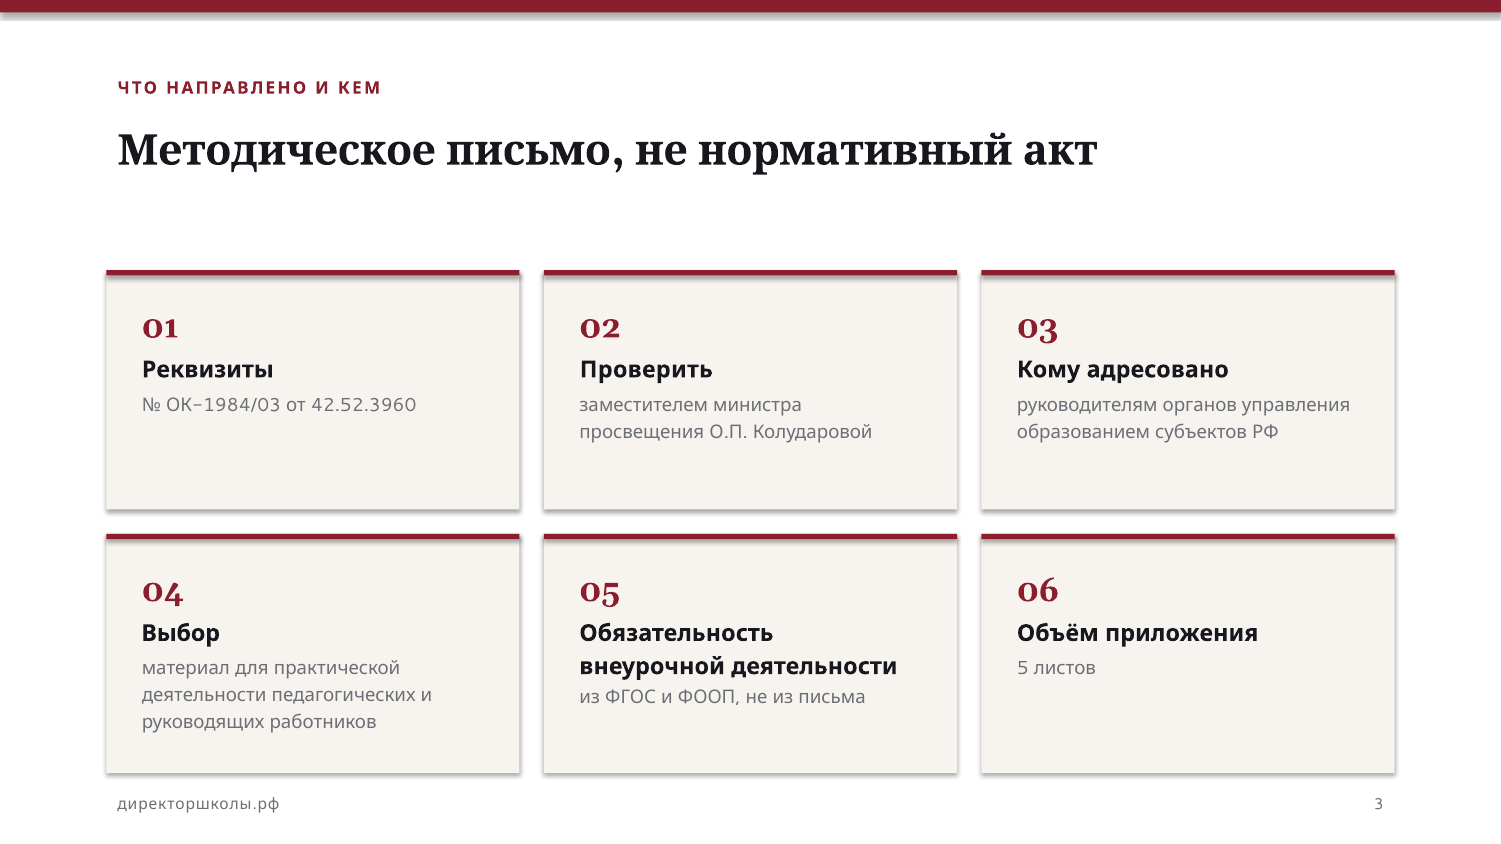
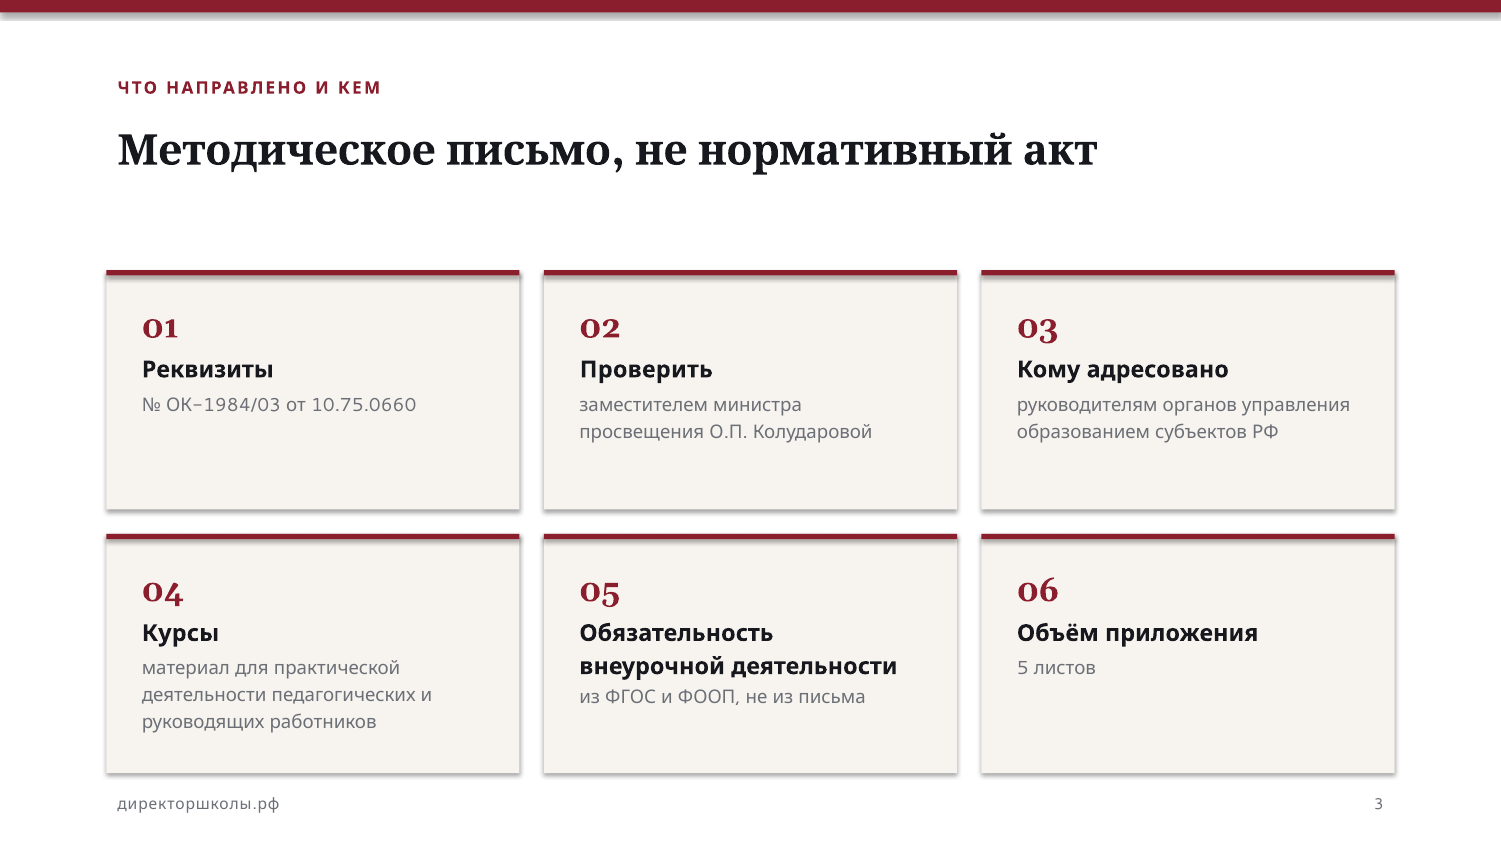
42.52.3960: 42.52.3960 -> 10.75.0660 (364, 405)
Выбор: Выбор -> Курсы (180, 633)
